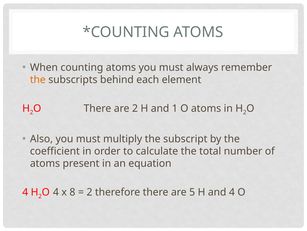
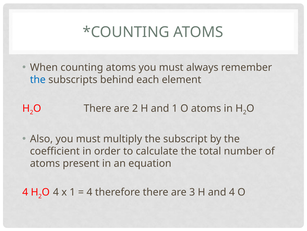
the colour: orange -> blue (38, 80)
x 8: 8 -> 1 (72, 192)
2: 2 -> 4 (89, 192)
5: 5 -> 3 (192, 192)
